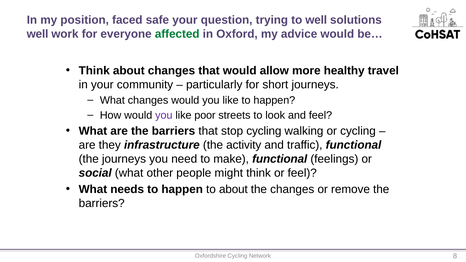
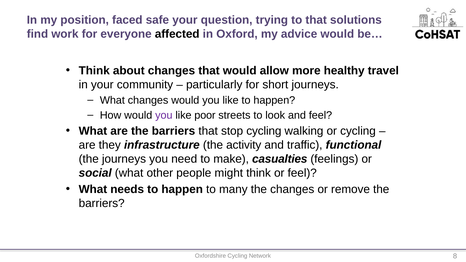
to well: well -> that (316, 20)
well: well -> find (37, 34)
affected colour: green -> black (177, 34)
make functional: functional -> casualties (280, 159)
to about: about -> many (233, 189)
